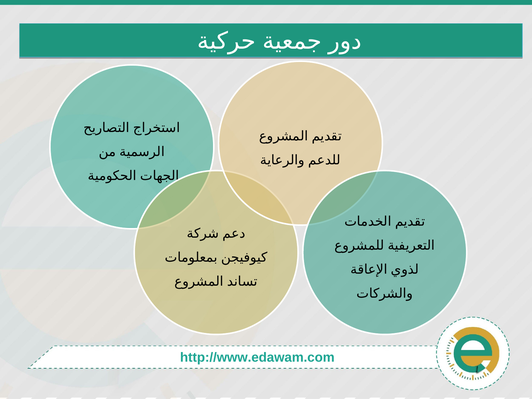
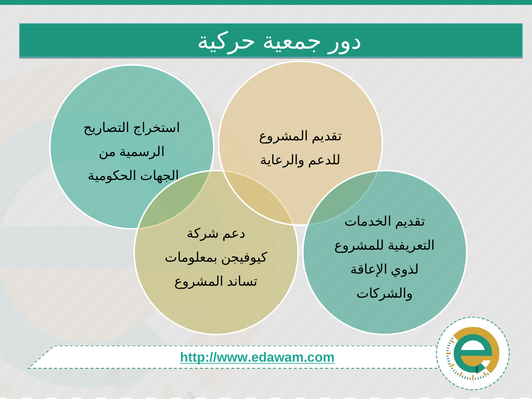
http://www.edawam.com underline: none -> present (257, 358)
